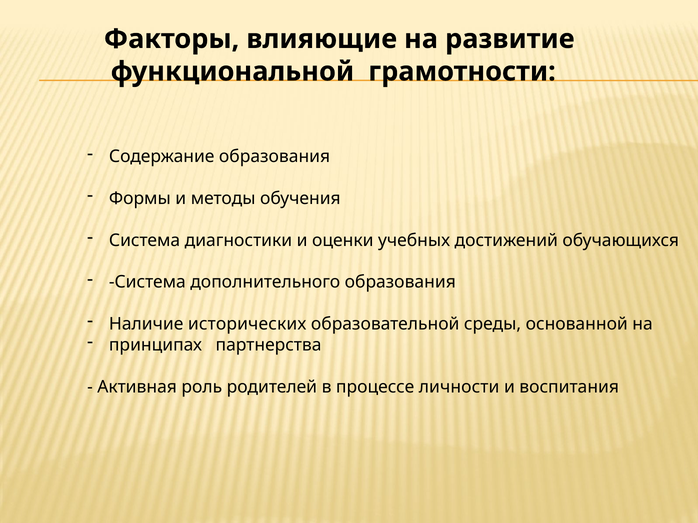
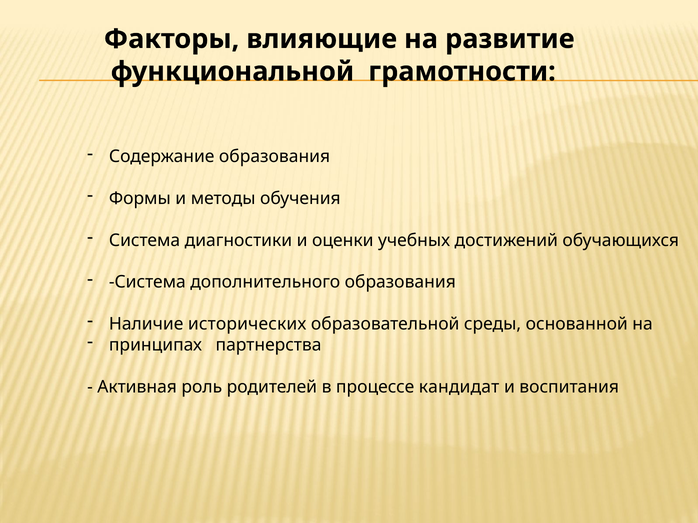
личности: личности -> кандидат (459, 387)
